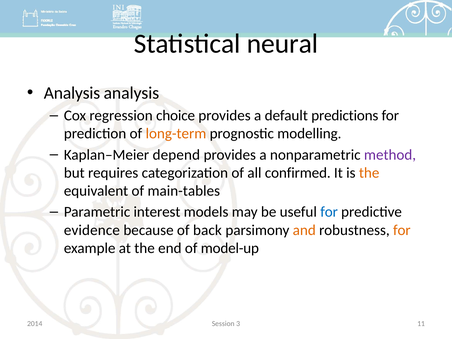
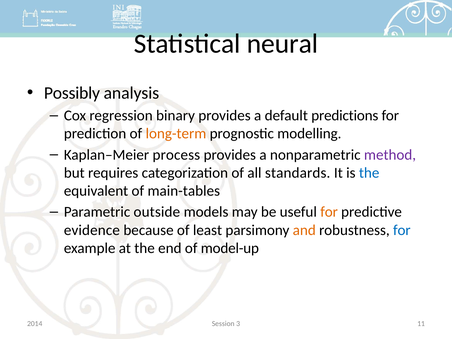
Analysis: Analysis -> Possibly (72, 93)
choice: choice -> binary (175, 116)
depend: depend -> process (176, 155)
confirmed: confirmed -> standards (298, 173)
the colour: orange -> blue (369, 173)
interest: interest -> outside (157, 212)
for colour: blue -> orange (329, 212)
back: back -> least (208, 230)
for colour: orange -> blue (402, 230)
